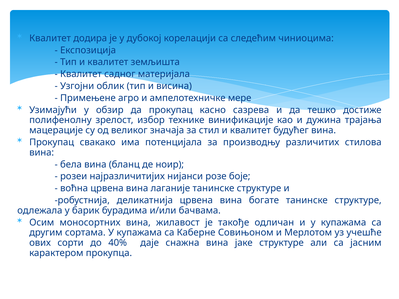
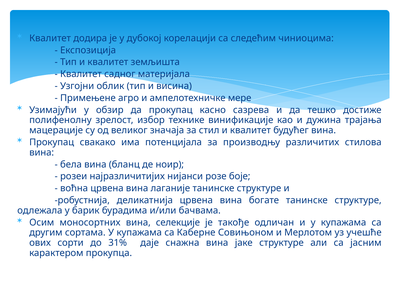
жилавост: жилавост -> селекције (178, 223)
40%: 40% -> 31% (118, 243)
